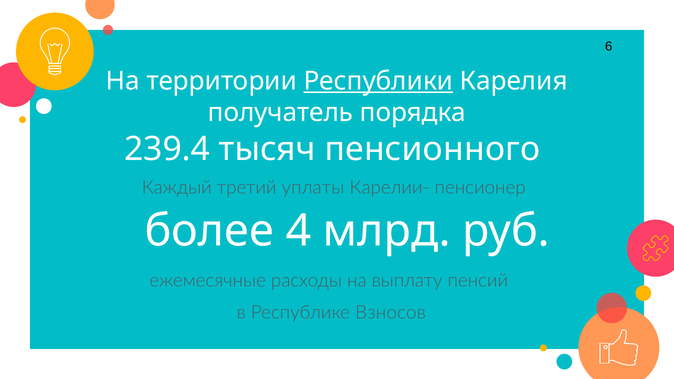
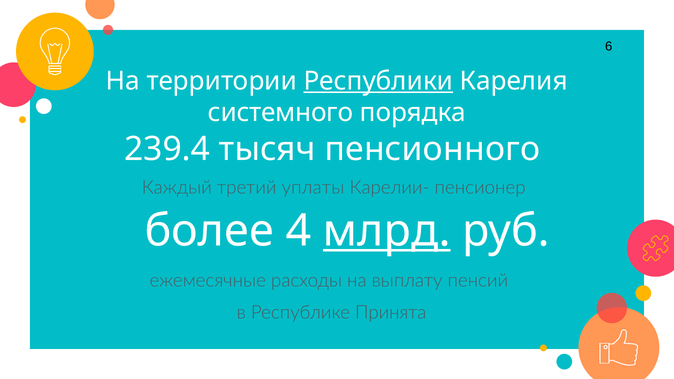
получатель: получатель -> системного (281, 113)
млрд underline: none -> present (387, 231)
Взносов: Взносов -> Принята (391, 313)
